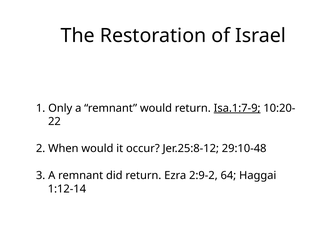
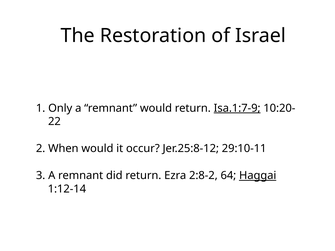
29:10-48: 29:10-48 -> 29:10-11 (244, 149)
2:9-2: 2:9-2 -> 2:8-2 (203, 176)
Haggai underline: none -> present (258, 176)
